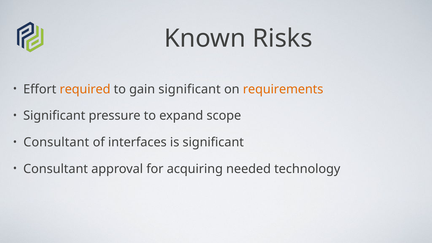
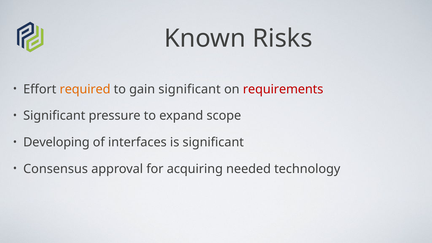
requirements colour: orange -> red (283, 89)
Consultant: Consultant -> Developing (56, 142)
Consultant: Consultant -> Consensus (56, 169)
